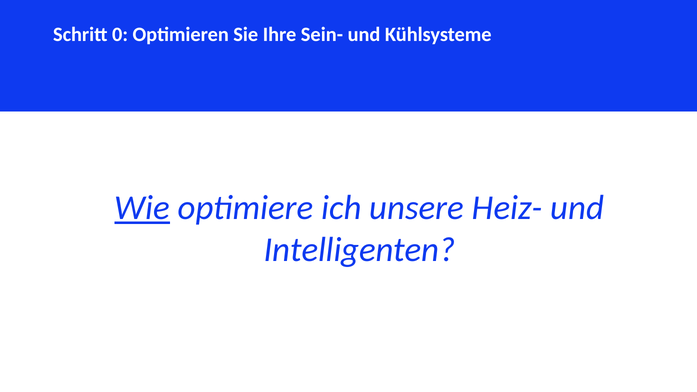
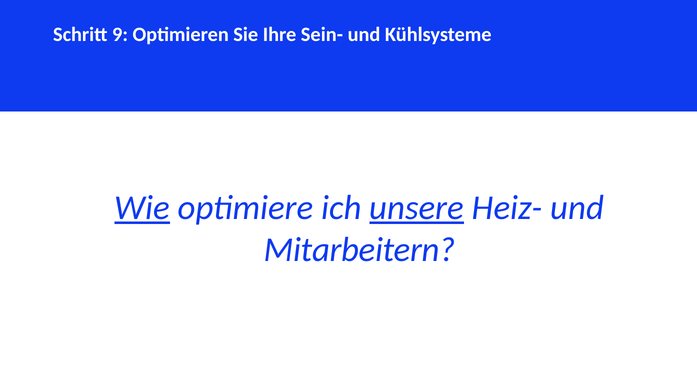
0: 0 -> 9 (120, 34)
unsere underline: none -> present (417, 208)
Intelligenten: Intelligenten -> Mitarbeitern (360, 250)
